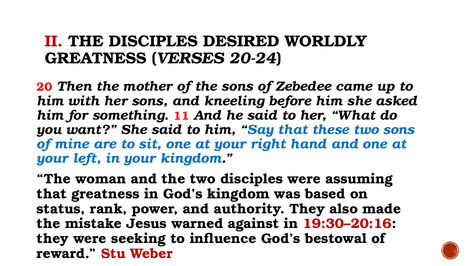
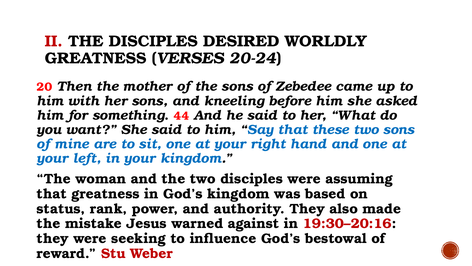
11: 11 -> 44 (181, 116)
